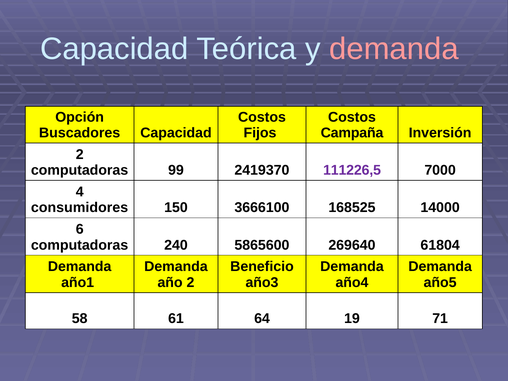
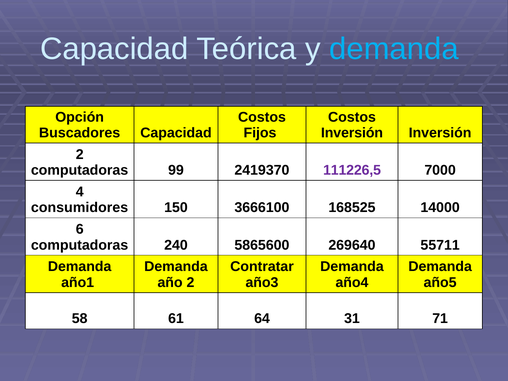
demanda colour: pink -> light blue (394, 49)
Campaña: Campaña -> Inversión (352, 133)
61804: 61804 -> 55711 (440, 245)
Beneficio: Beneficio -> Contratar (262, 267)
19: 19 -> 31 (352, 319)
